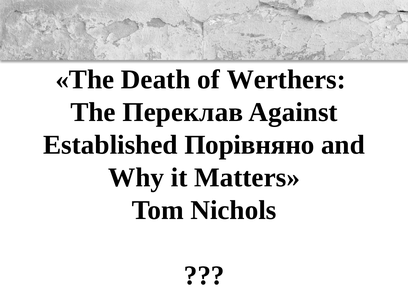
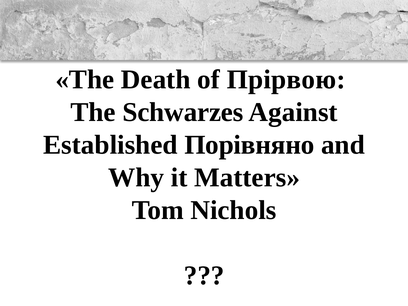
Werthers: Werthers -> Прірвою (286, 80)
Переклав: Переклав -> Schwarzes (183, 112)
